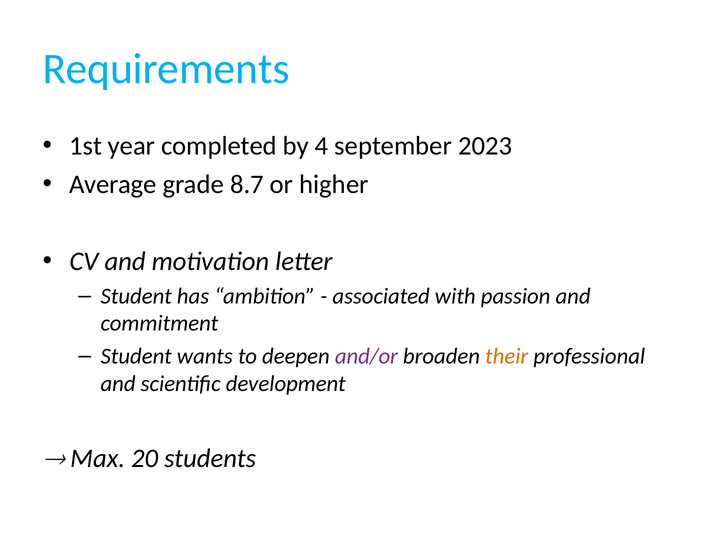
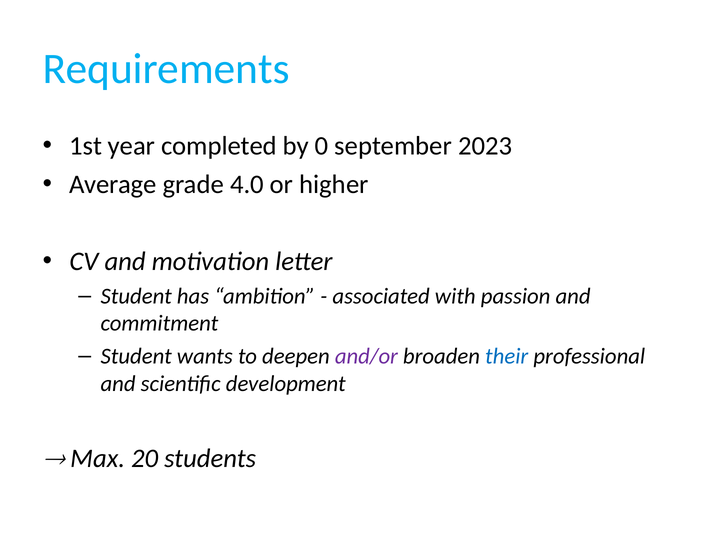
4: 4 -> 0 (322, 146)
8.7: 8.7 -> 4.0 (247, 184)
their colour: orange -> blue (507, 356)
